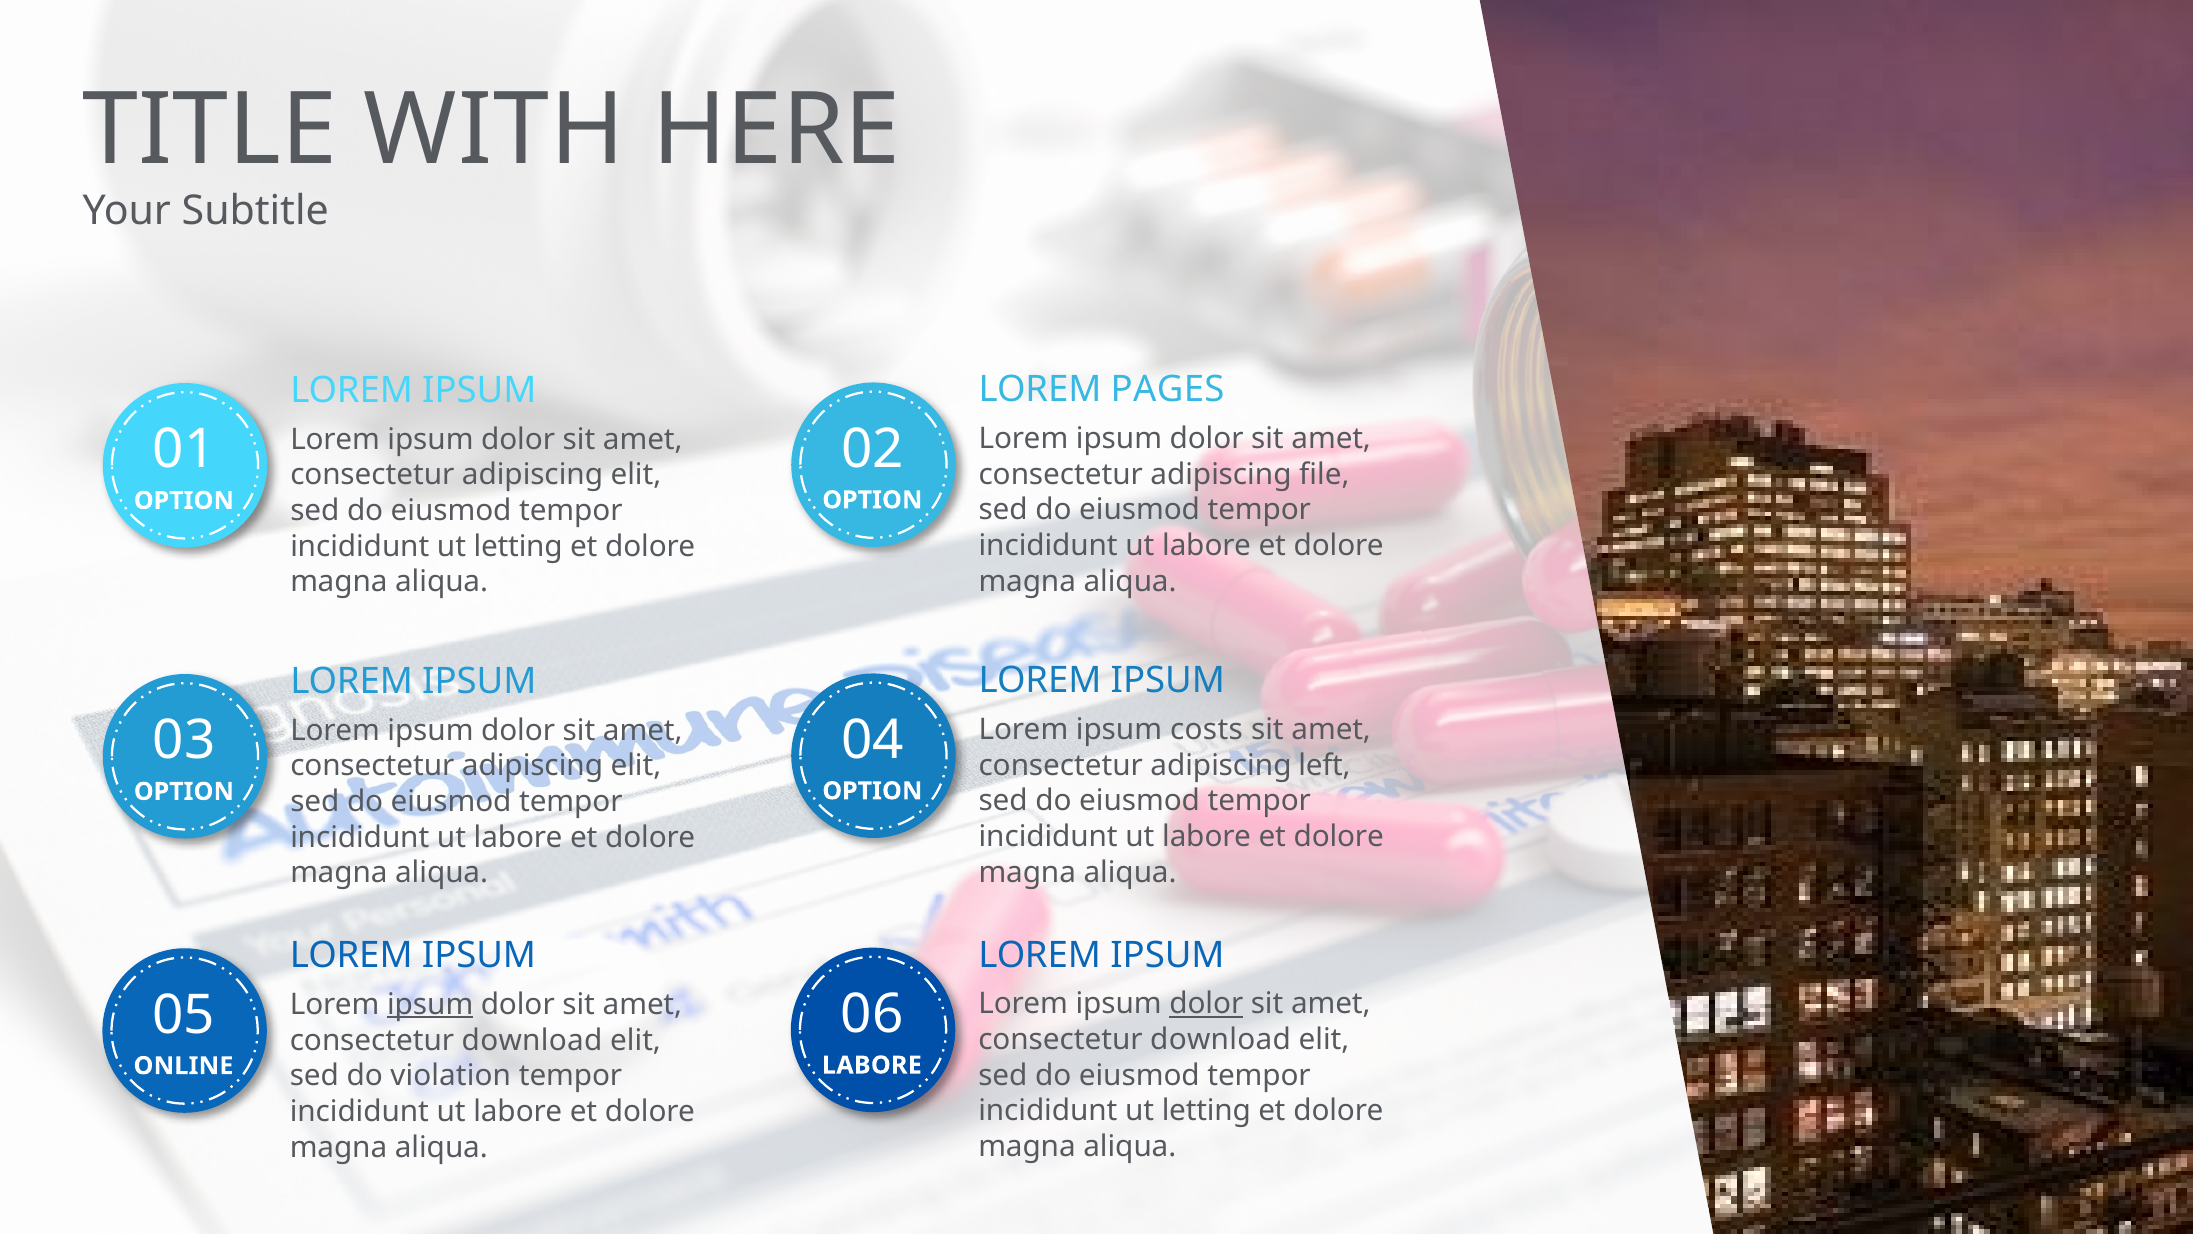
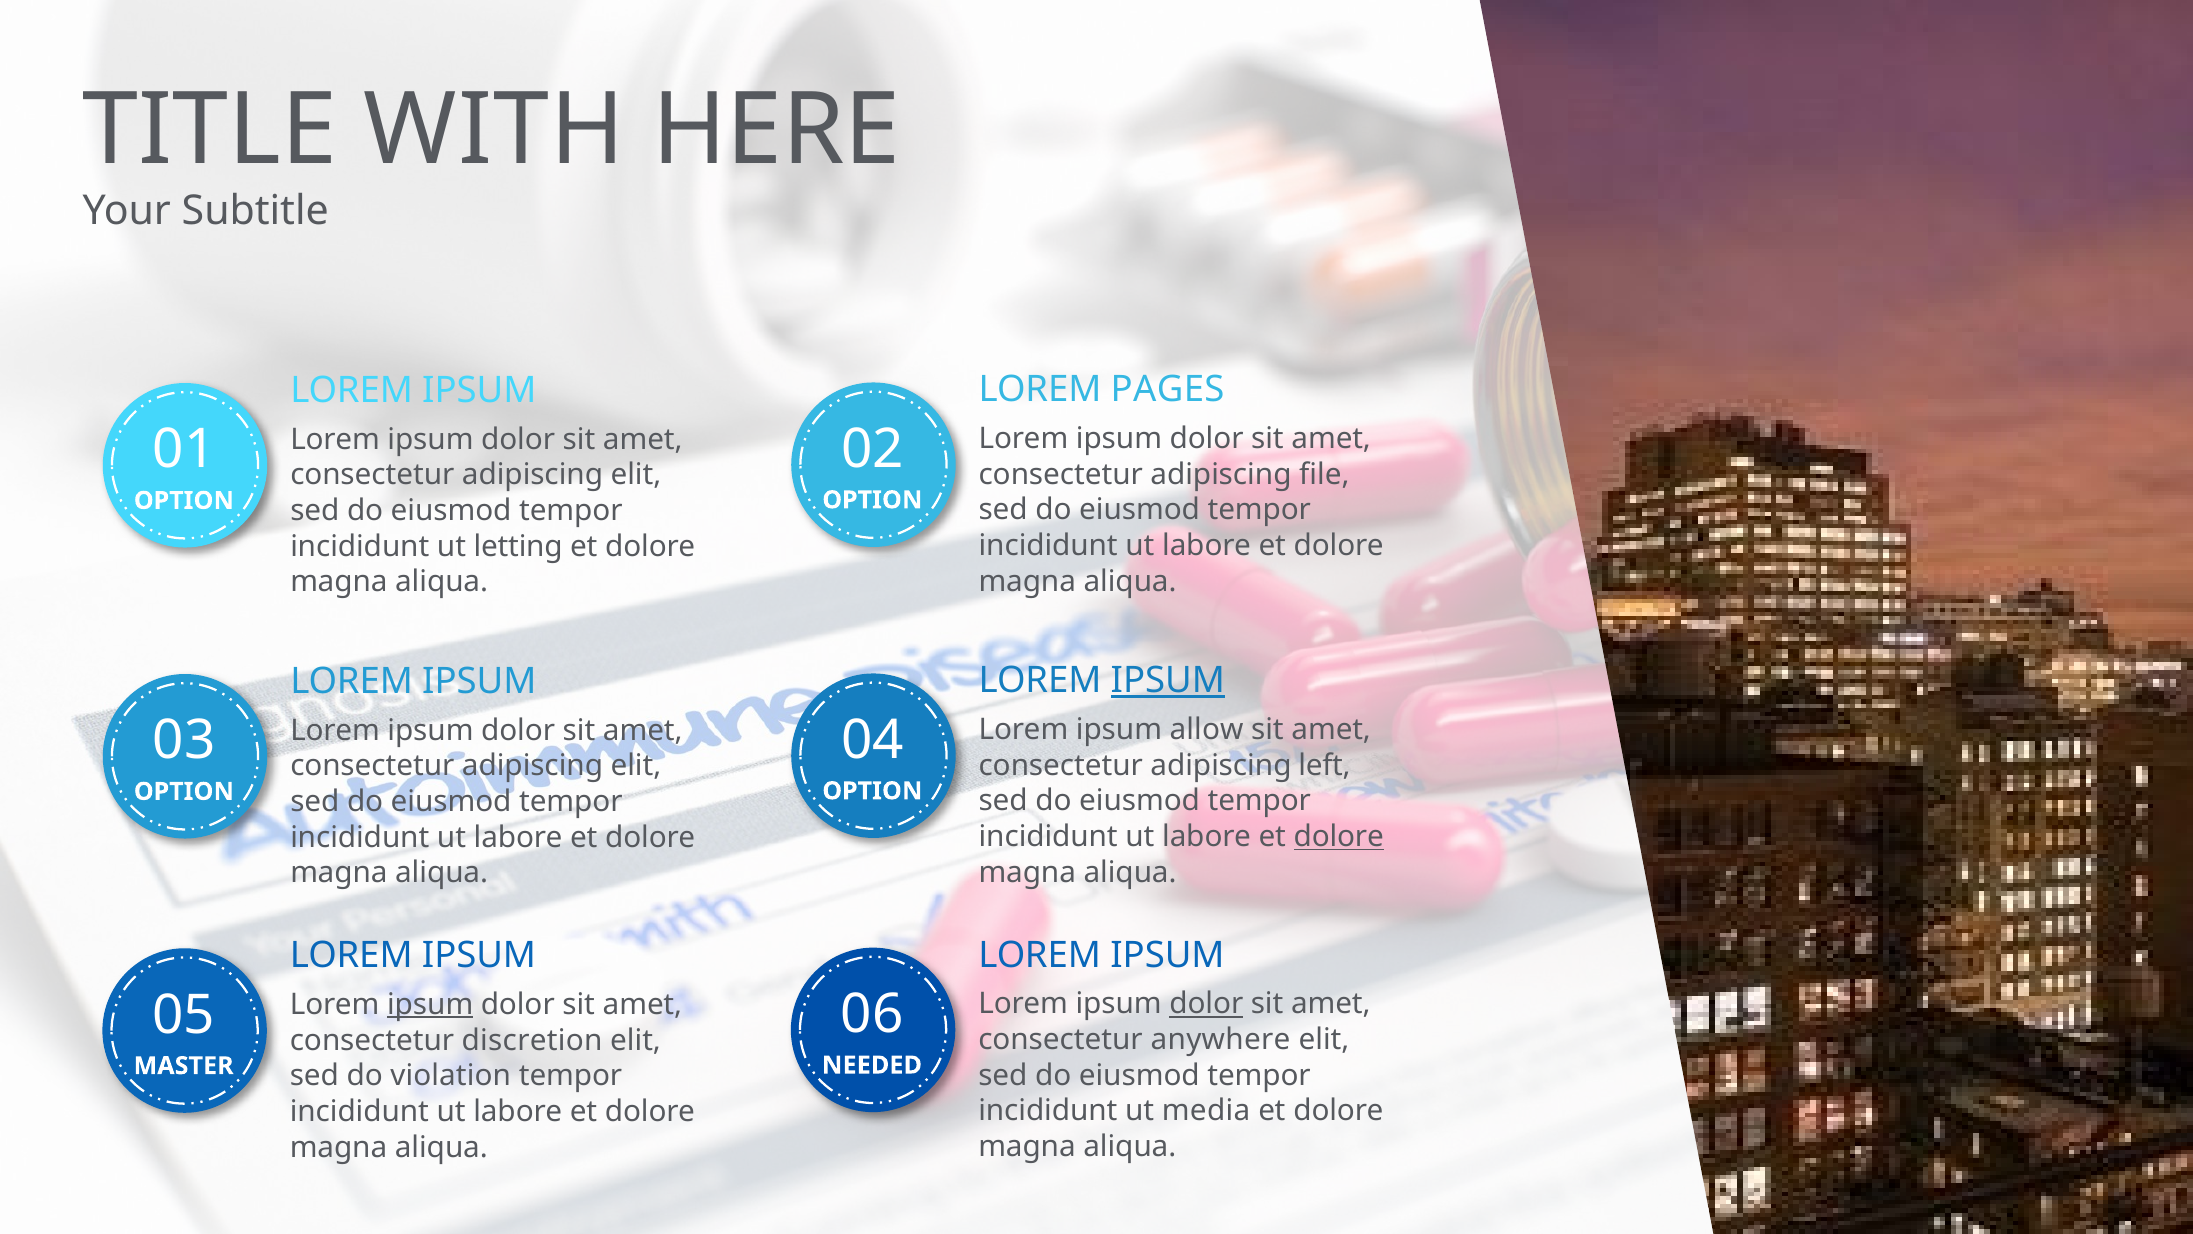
IPSUM underline: none -> present (1168, 681)
costs: costs -> allow (1207, 729)
dolore underline: none -> present (1339, 836)
download: download -> anywhere (1221, 1039)
download: download -> discretion (532, 1040)
LABORE: LABORE -> NEEDED (872, 1065)
ONLINE: ONLINE -> MASTER (184, 1066)
letting: letting -> media (1206, 1111)
